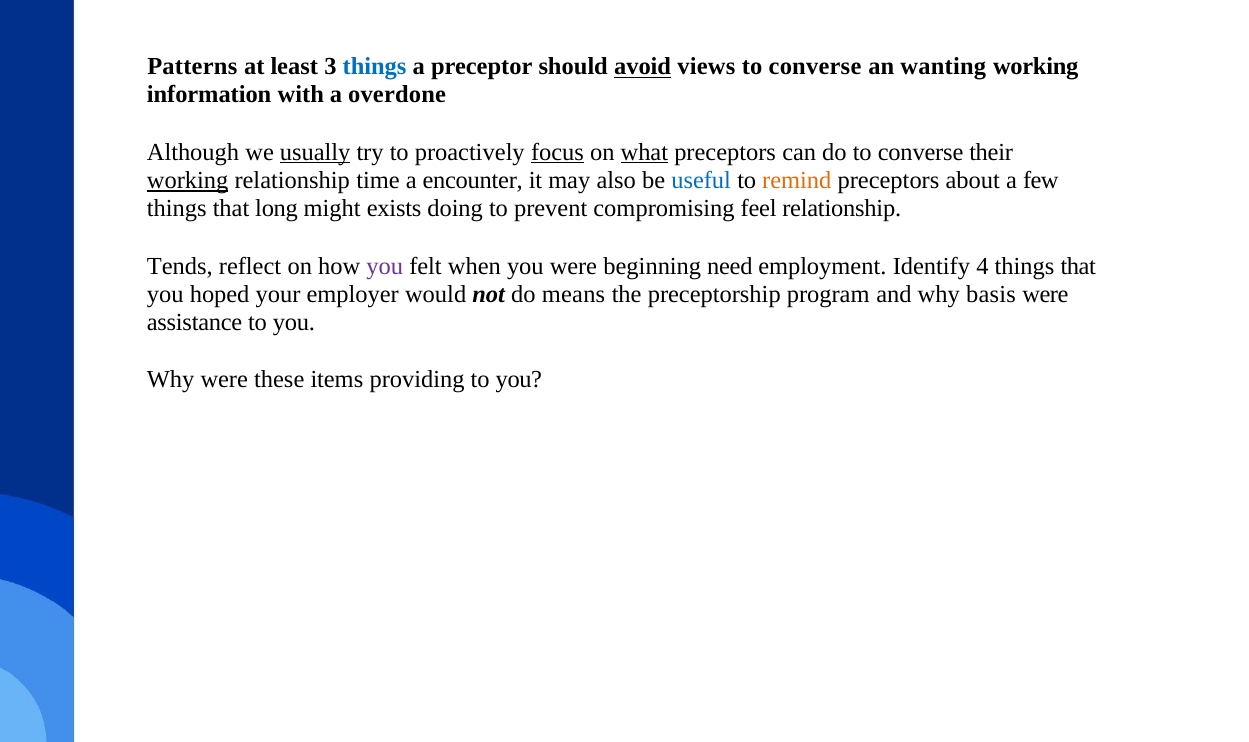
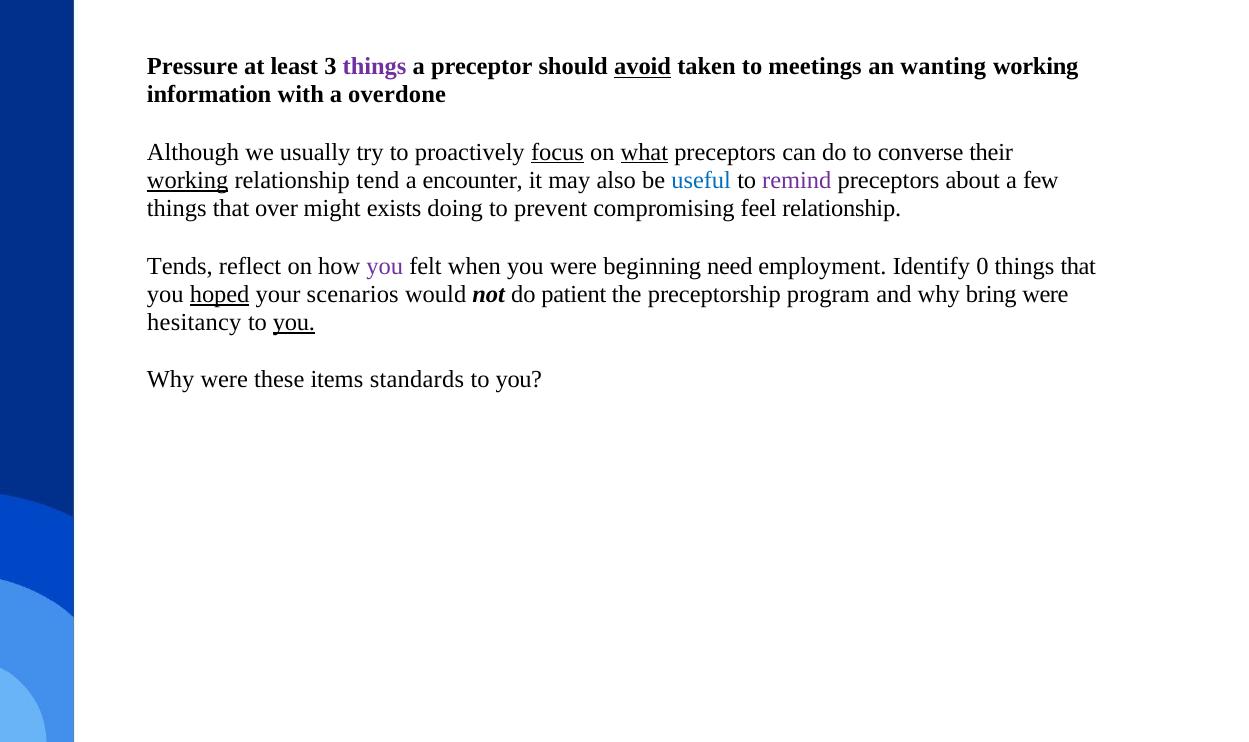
Patterns: Patterns -> Pressure (192, 67)
things colour: blue -> purple (375, 67)
views: views -> taken (706, 67)
converse: converse -> meetings (815, 67)
usually underline: present -> none (315, 152)
time: time -> tend (378, 180)
remind colour: orange -> purple (797, 180)
long: long -> over (277, 208)
4: 4 -> 0 (982, 266)
hoped underline: none -> present (220, 294)
employer: employer -> scenarios (353, 294)
means: means -> patient (574, 294)
basis: basis -> bring (991, 294)
assistance: assistance -> hesitancy (194, 322)
you underline: none -> present (294, 322)
providing: providing -> standards (417, 379)
